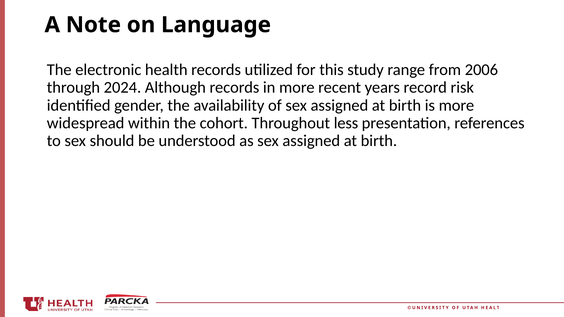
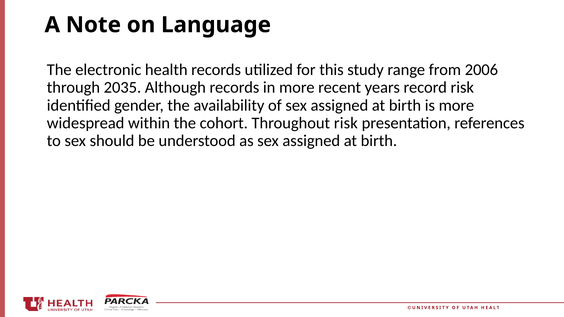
2024: 2024 -> 2035 (122, 88)
Throughout less: less -> risk (346, 123)
